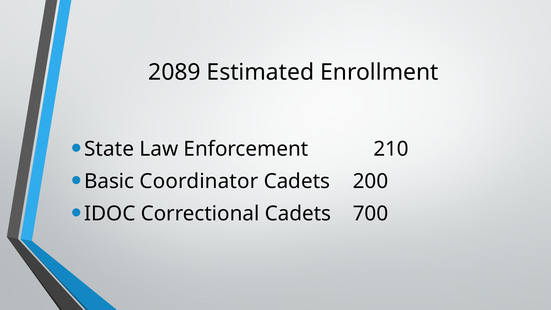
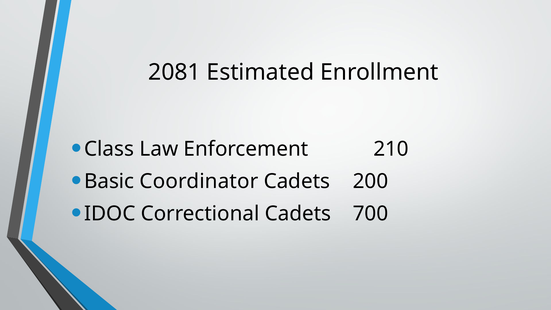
2089: 2089 -> 2081 (174, 72)
State: State -> Class (109, 149)
